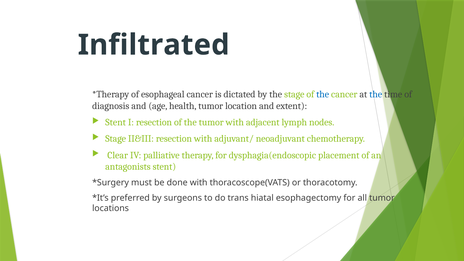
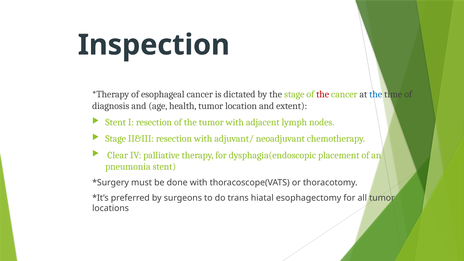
Infiltrated: Infiltrated -> Inspection (154, 45)
the colour: blue -> red (323, 94)
antagonists: antagonists -> pneumonia (128, 167)
